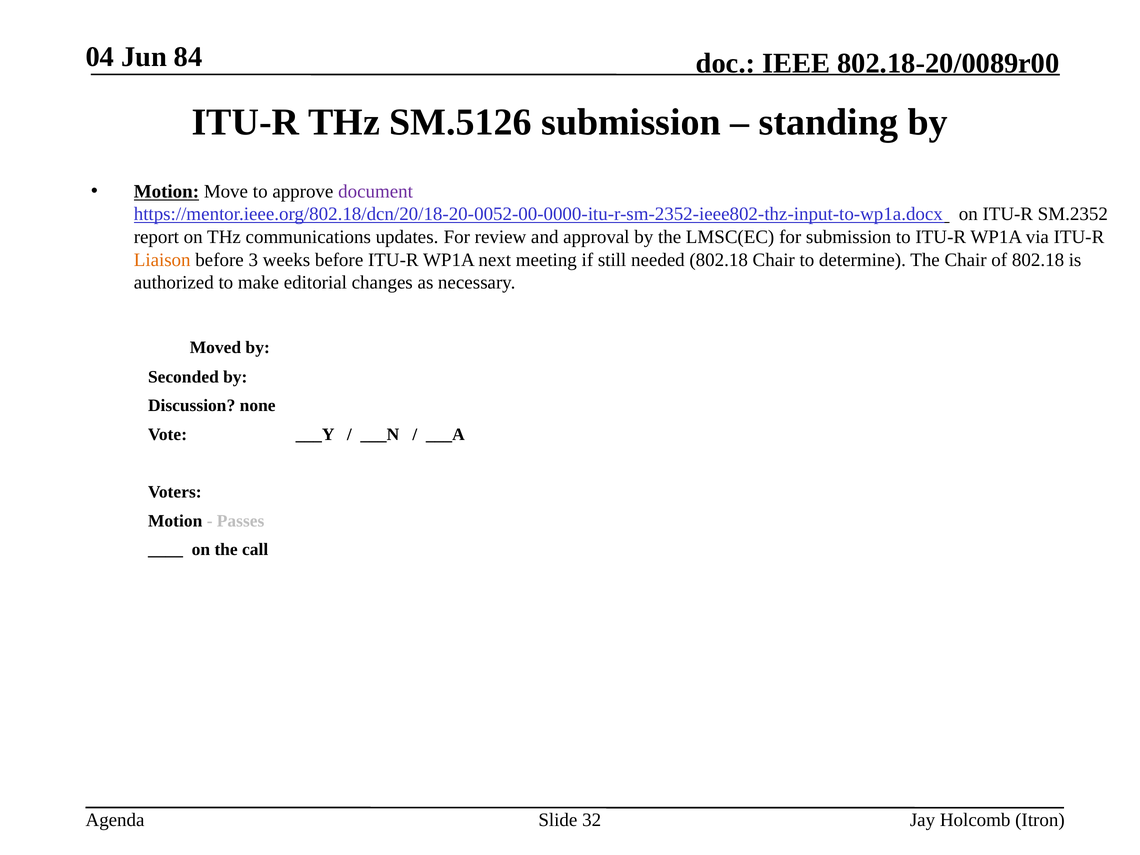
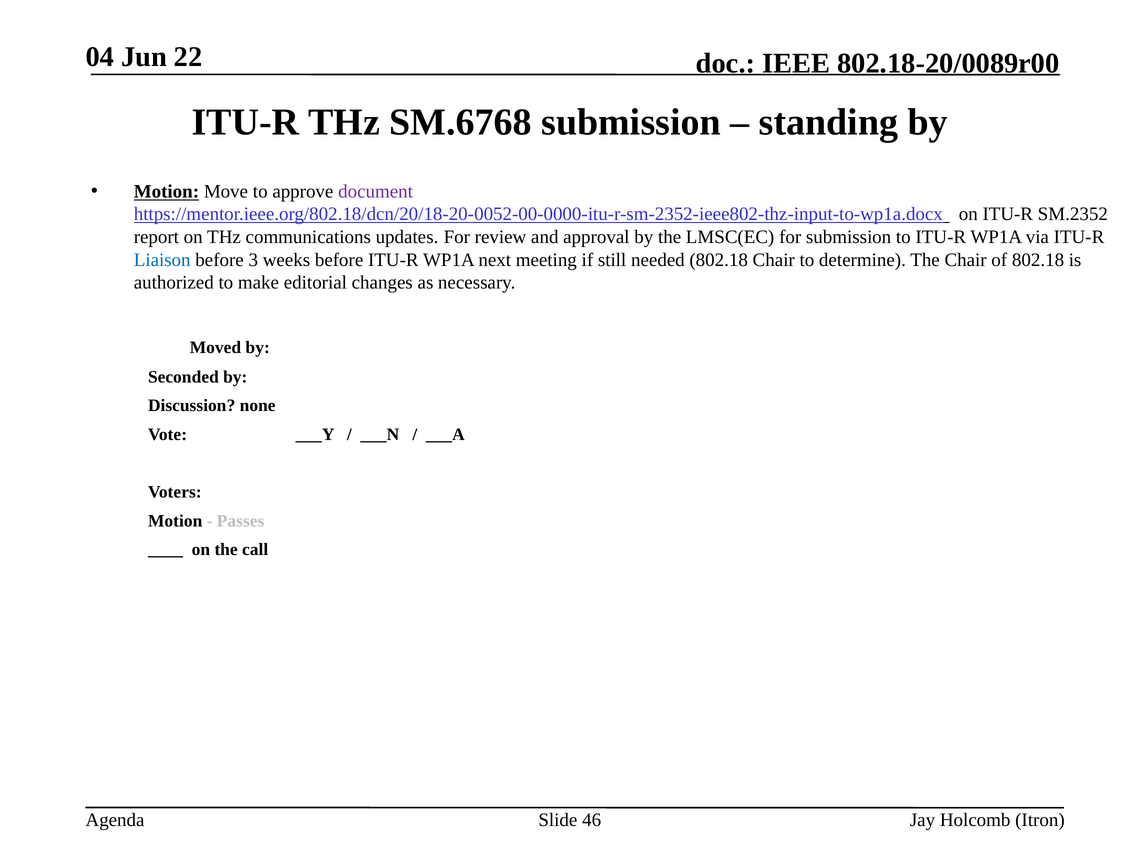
84: 84 -> 22 (188, 57)
SM.5126: SM.5126 -> SM.6768 (461, 122)
Liaison colour: orange -> blue (162, 260)
32: 32 -> 46 (592, 820)
